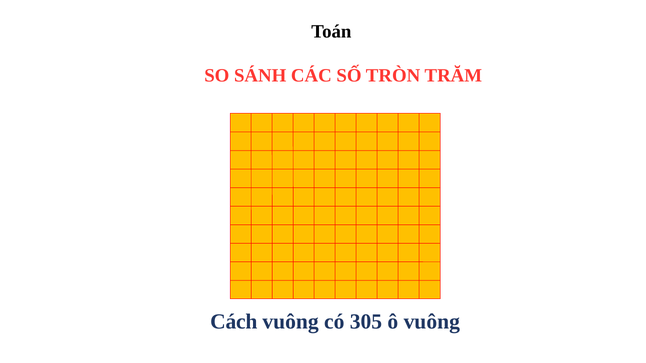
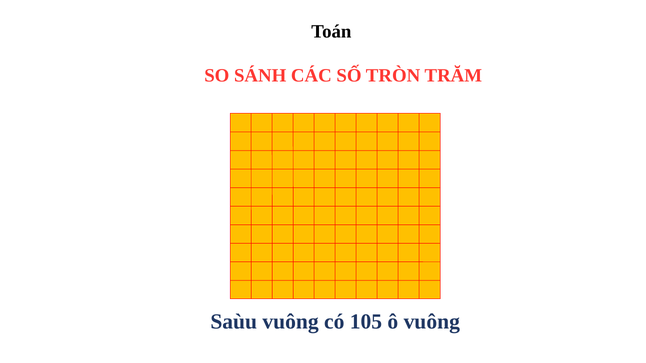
Cách: Cách -> Saùu (234, 322)
305: 305 -> 105 (366, 322)
